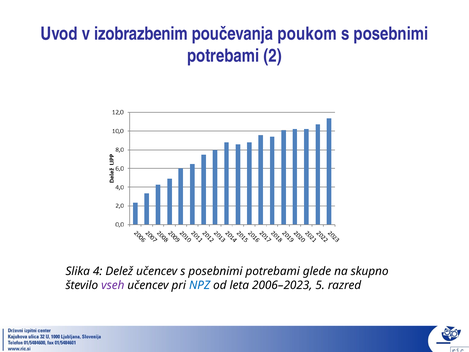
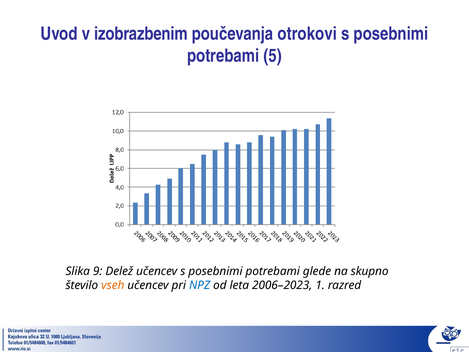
poukom: poukom -> otrokovi (307, 34)
2: 2 -> 5 (273, 56)
4: 4 -> 9 (98, 271)
vseh colour: purple -> orange (113, 285)
5: 5 -> 1 (320, 285)
